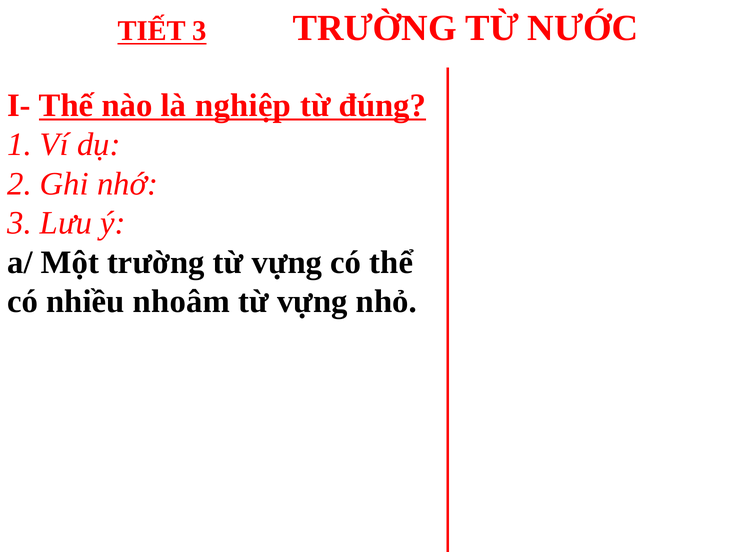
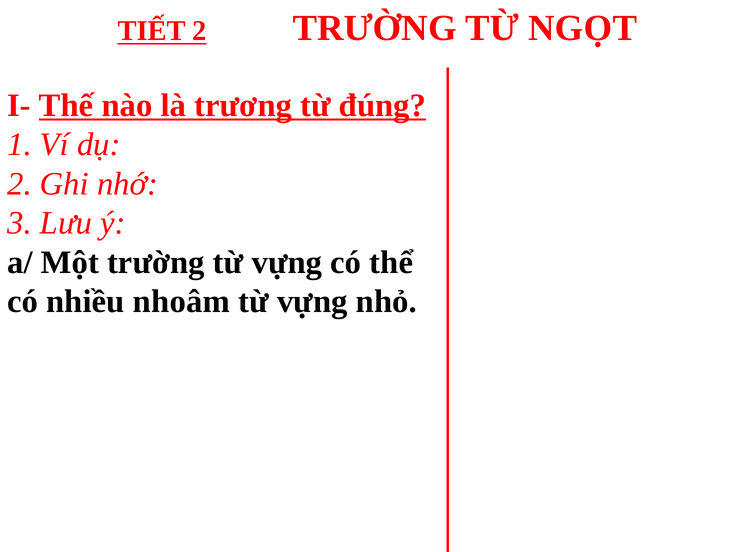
TIẾT 3: 3 -> 2 (200, 31)
NƯỚC: NƯỚC -> NGỌT (583, 28)
nghiệp: nghiệp -> trương (243, 105)
